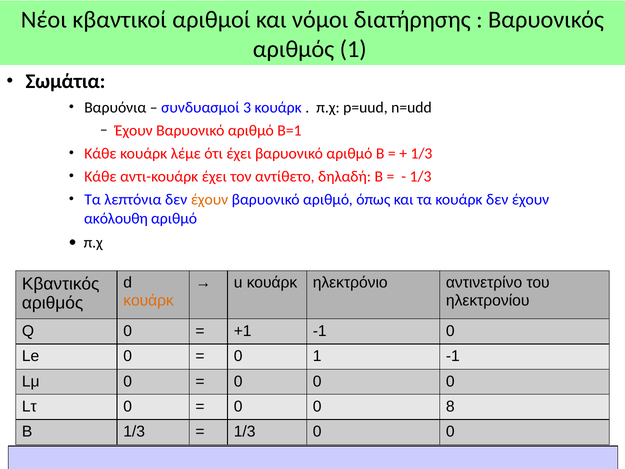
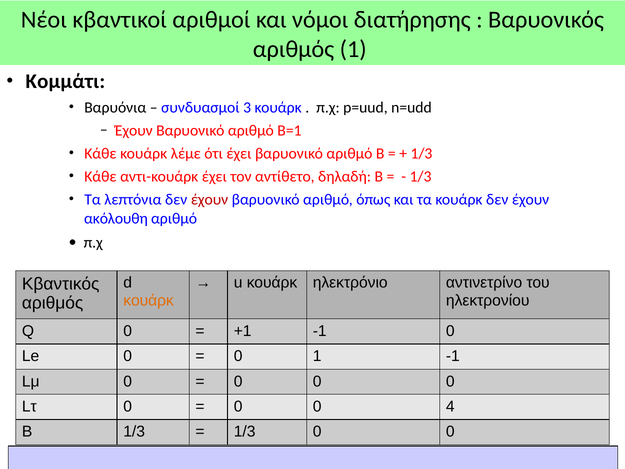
Σωμάτια: Σωμάτια -> Κομμάτι (65, 82)
έχουν colour: orange -> red (210, 200)
8: 8 -> 4 (450, 406)
